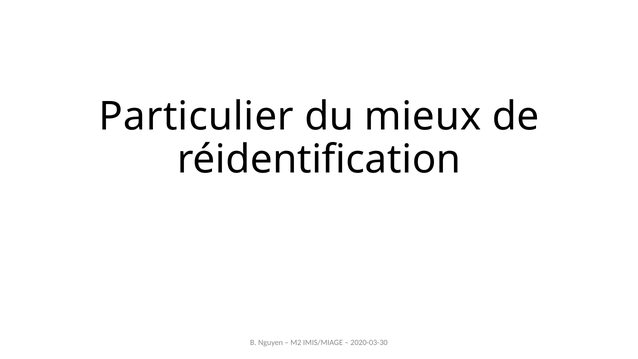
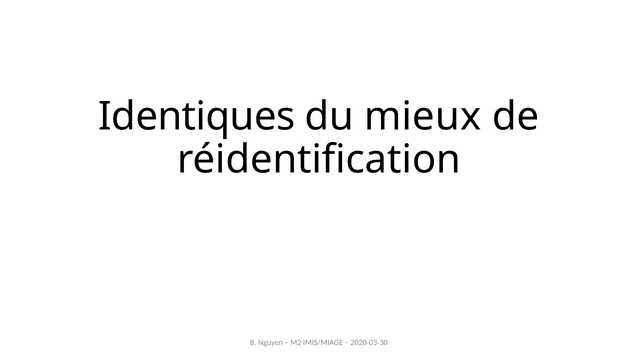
Particulier: Particulier -> Identiques (197, 116)
